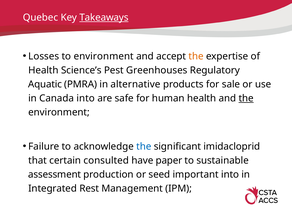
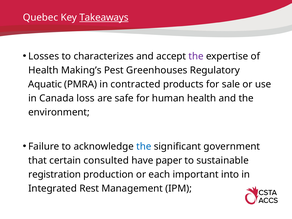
to environment: environment -> characterizes (104, 56)
the colour: orange -> purple (196, 56)
Science’s: Science’s -> Making’s (81, 70)
alternative: alternative -> contracted (136, 84)
Canada into: into -> loss (86, 98)
the underline: present -> none (246, 98)
imidacloprid: imidacloprid -> government (232, 146)
assessment: assessment -> registration (55, 175)
seed: seed -> each (159, 175)
